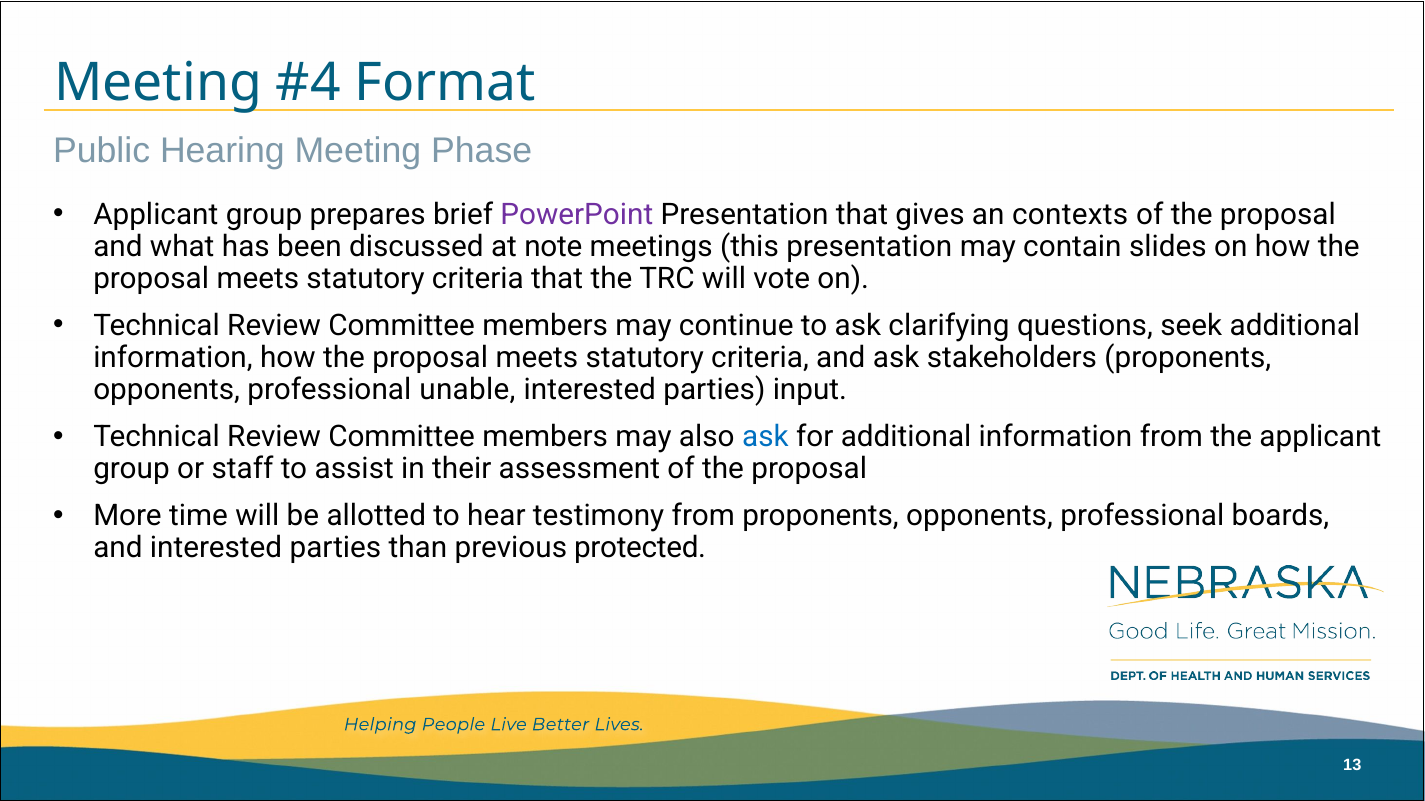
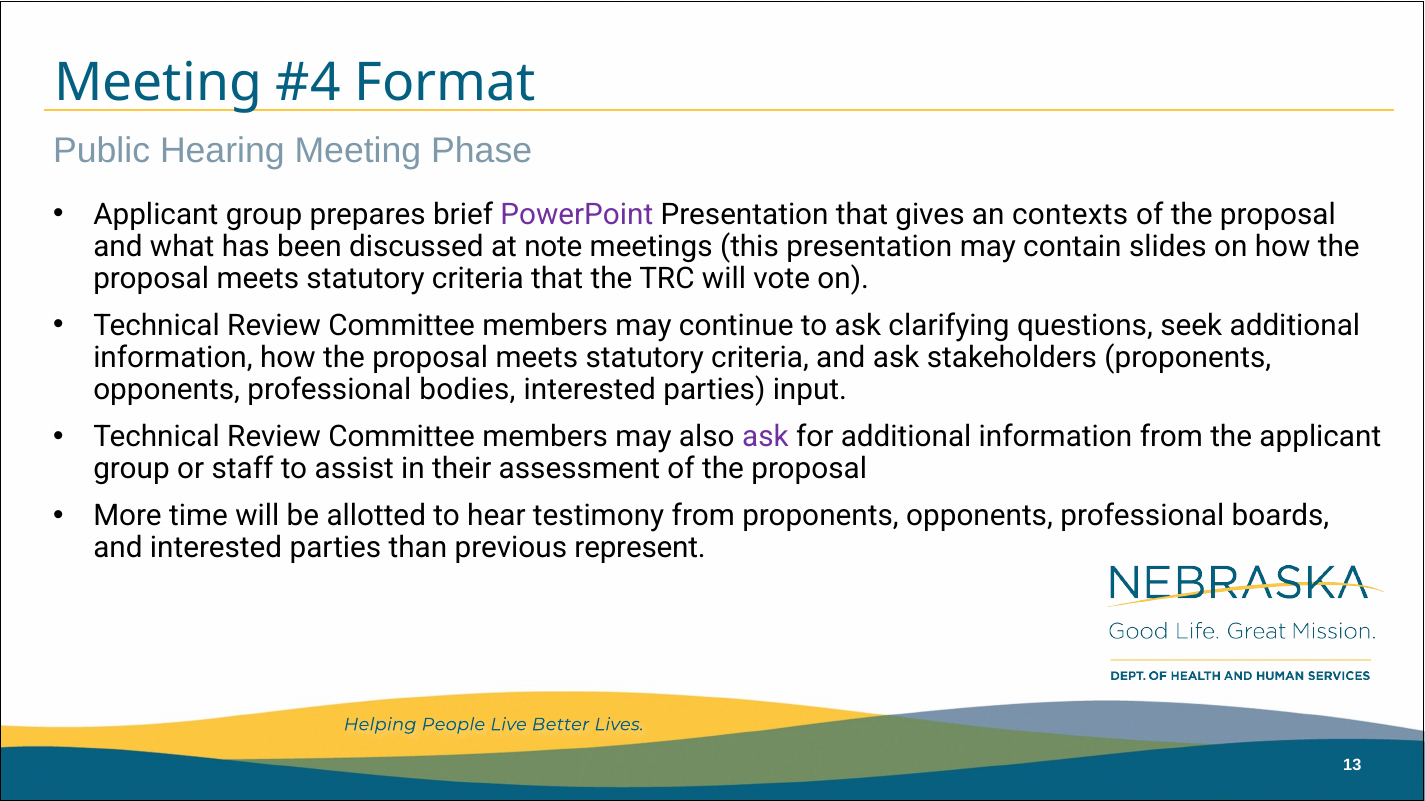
unable: unable -> bodies (467, 390)
ask colour: blue -> purple (765, 437)
protected: protected -> represent (640, 548)
